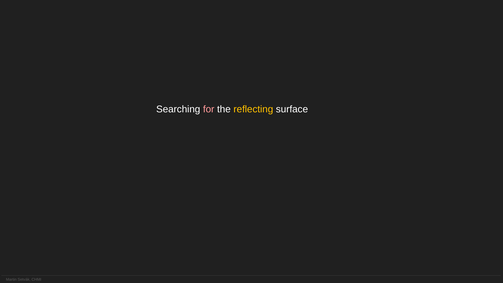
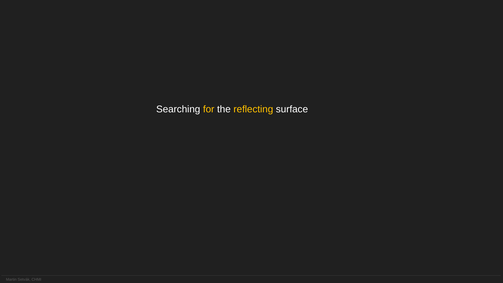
for colour: pink -> yellow (209, 109)
